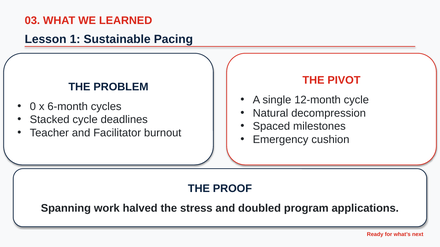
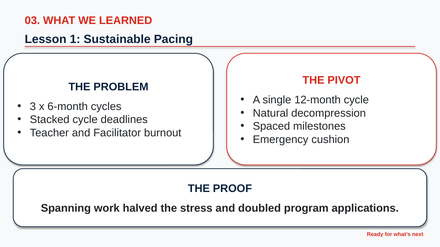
0: 0 -> 3 (33, 107)
